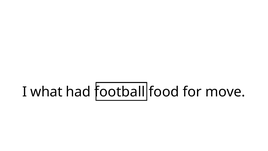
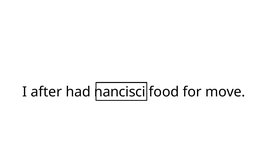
what: what -> after (46, 92)
football: football -> nancisci (120, 92)
